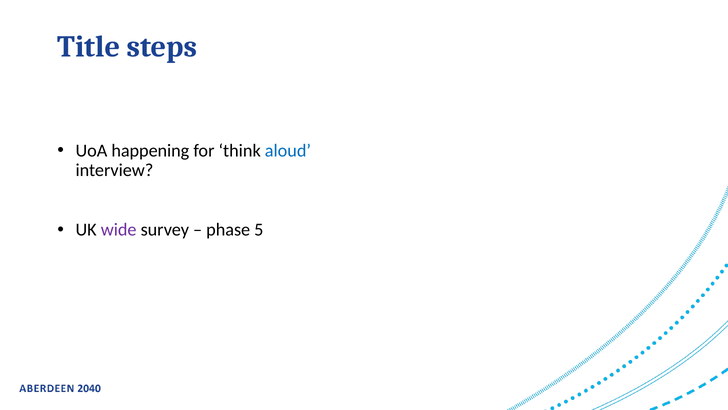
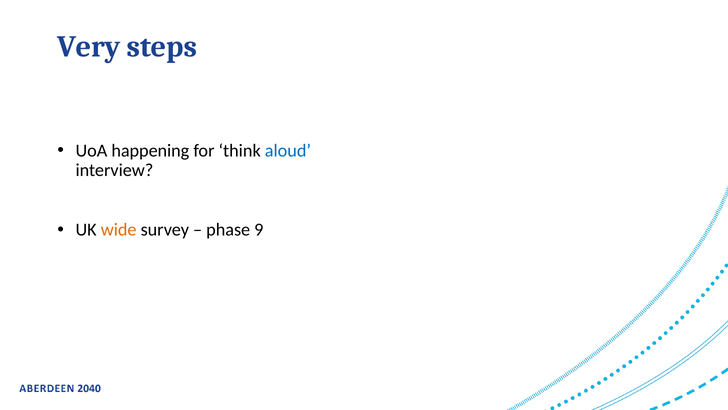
Title: Title -> Very (89, 47)
wide colour: purple -> orange (119, 230)
5: 5 -> 9 (259, 230)
